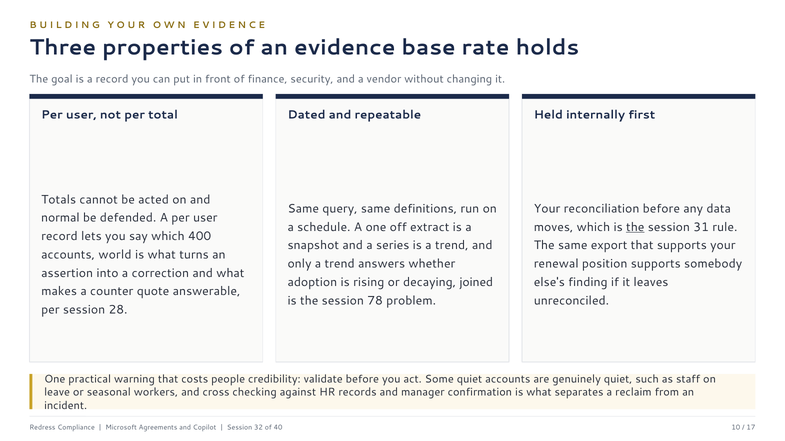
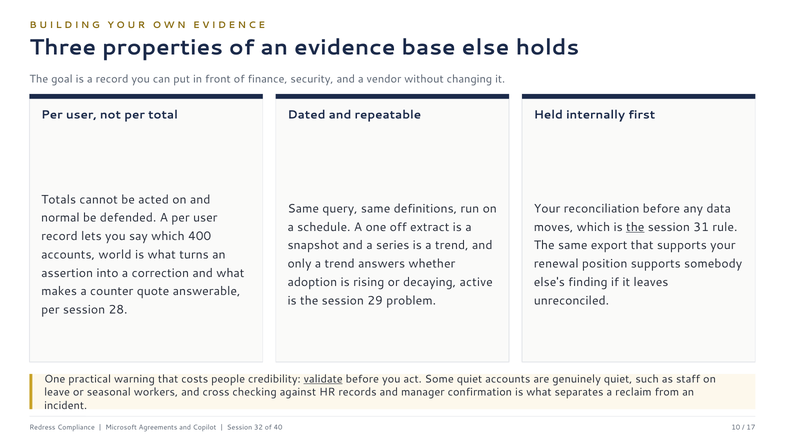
rate: rate -> else (485, 48)
joined: joined -> active (476, 283)
78: 78 -> 29 (375, 301)
validate underline: none -> present (323, 380)
